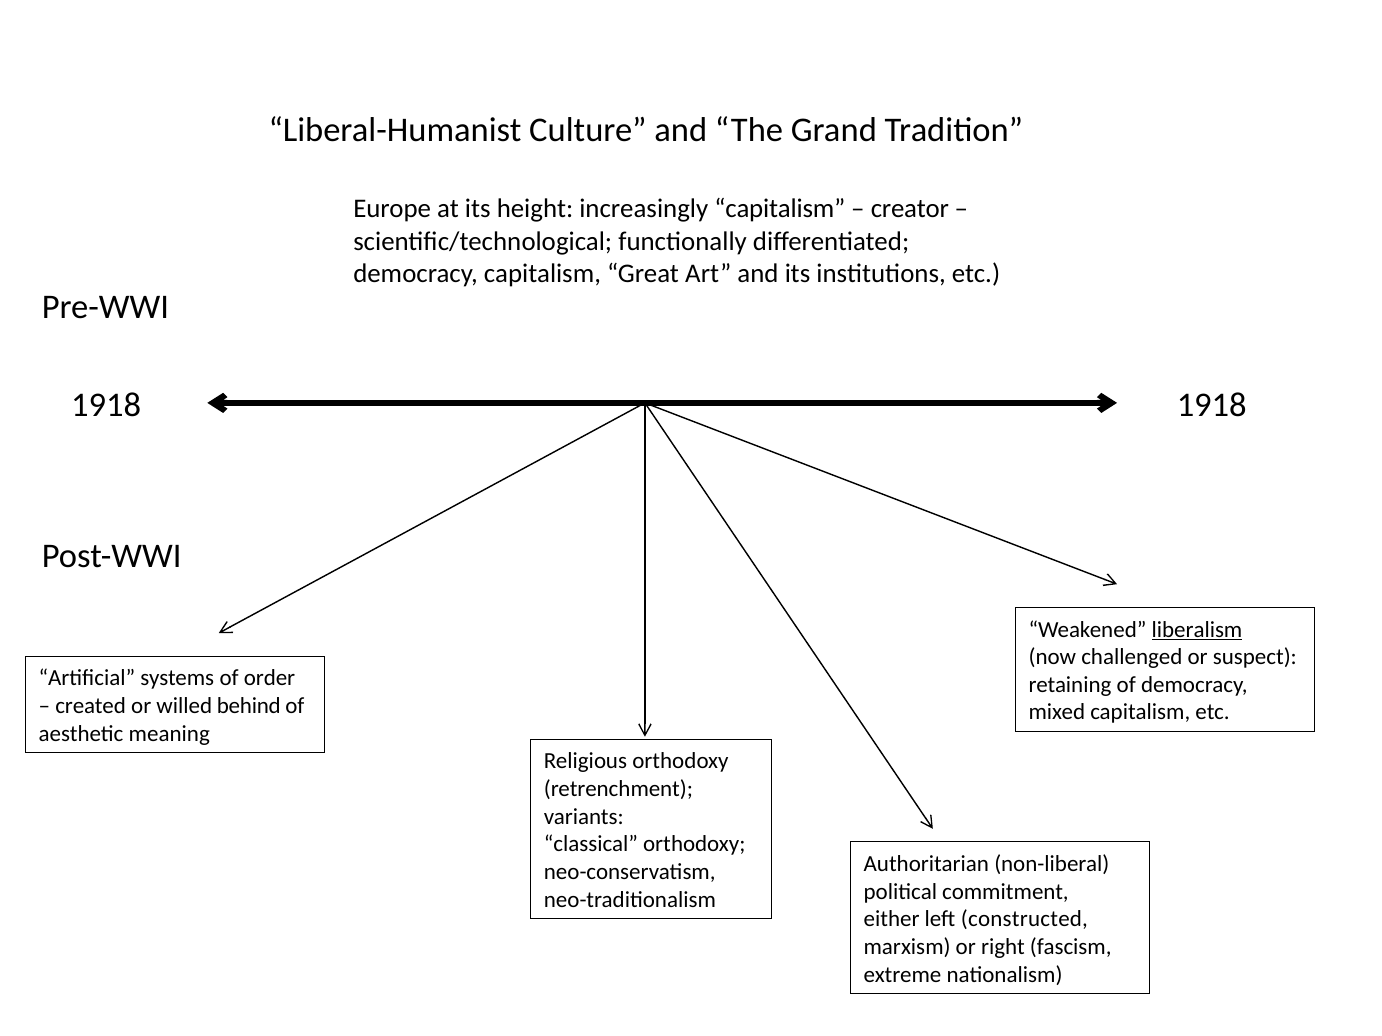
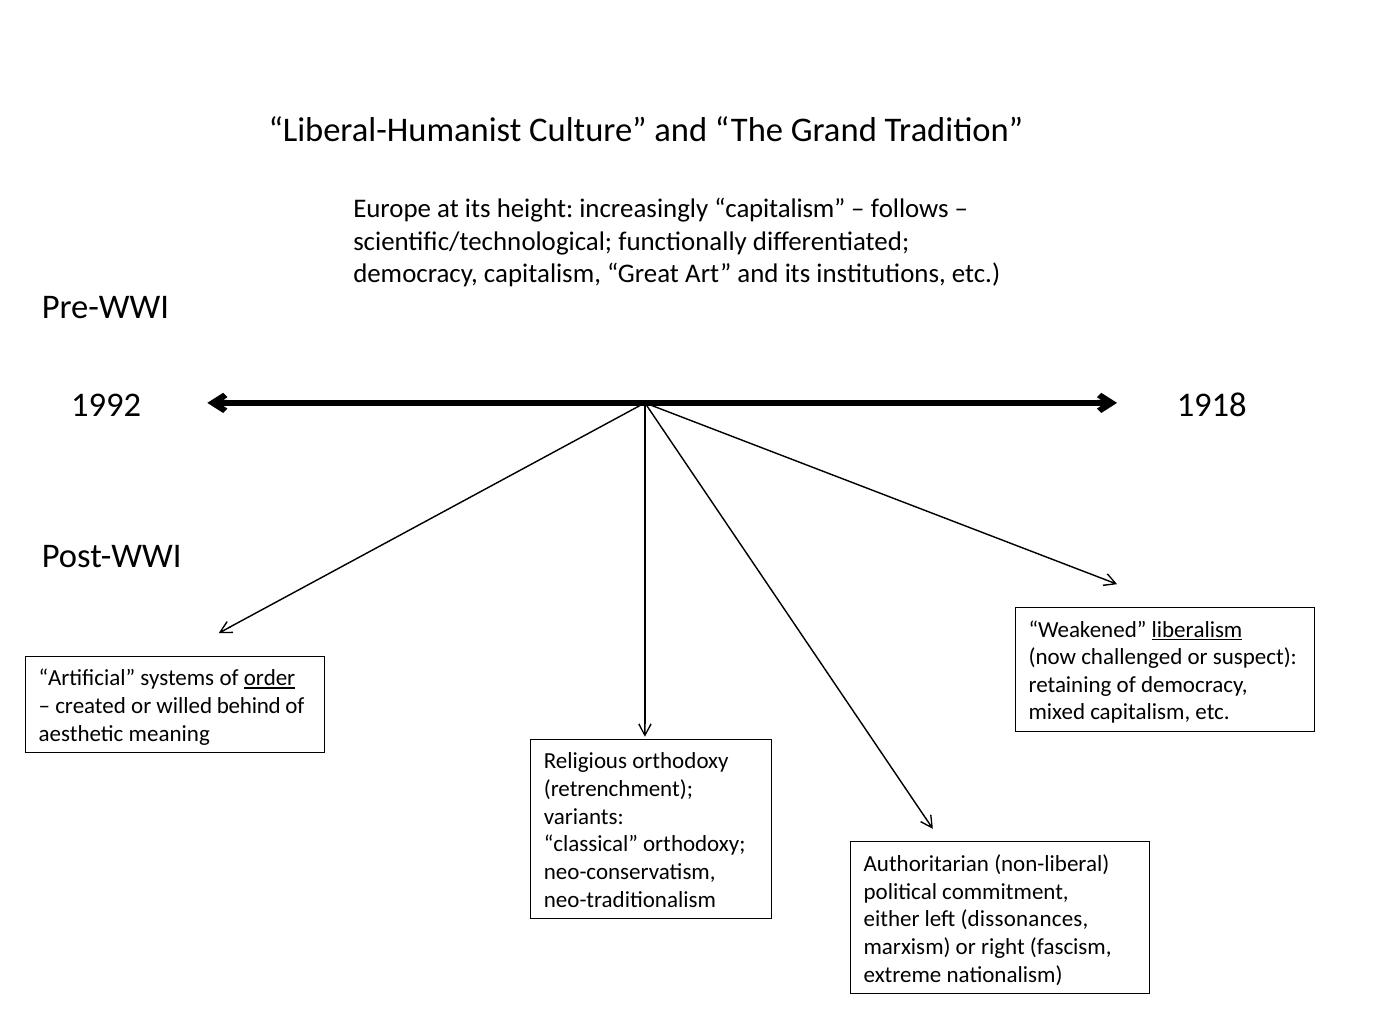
creator: creator -> follows (910, 209)
1918: 1918 -> 1992 (106, 405)
order underline: none -> present (270, 679)
constructed: constructed -> dissonances (1024, 920)
